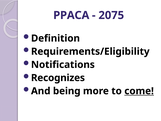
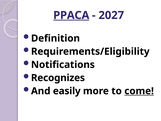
PPACA underline: none -> present (71, 15)
2075: 2075 -> 2027 (111, 15)
being: being -> easily (67, 91)
